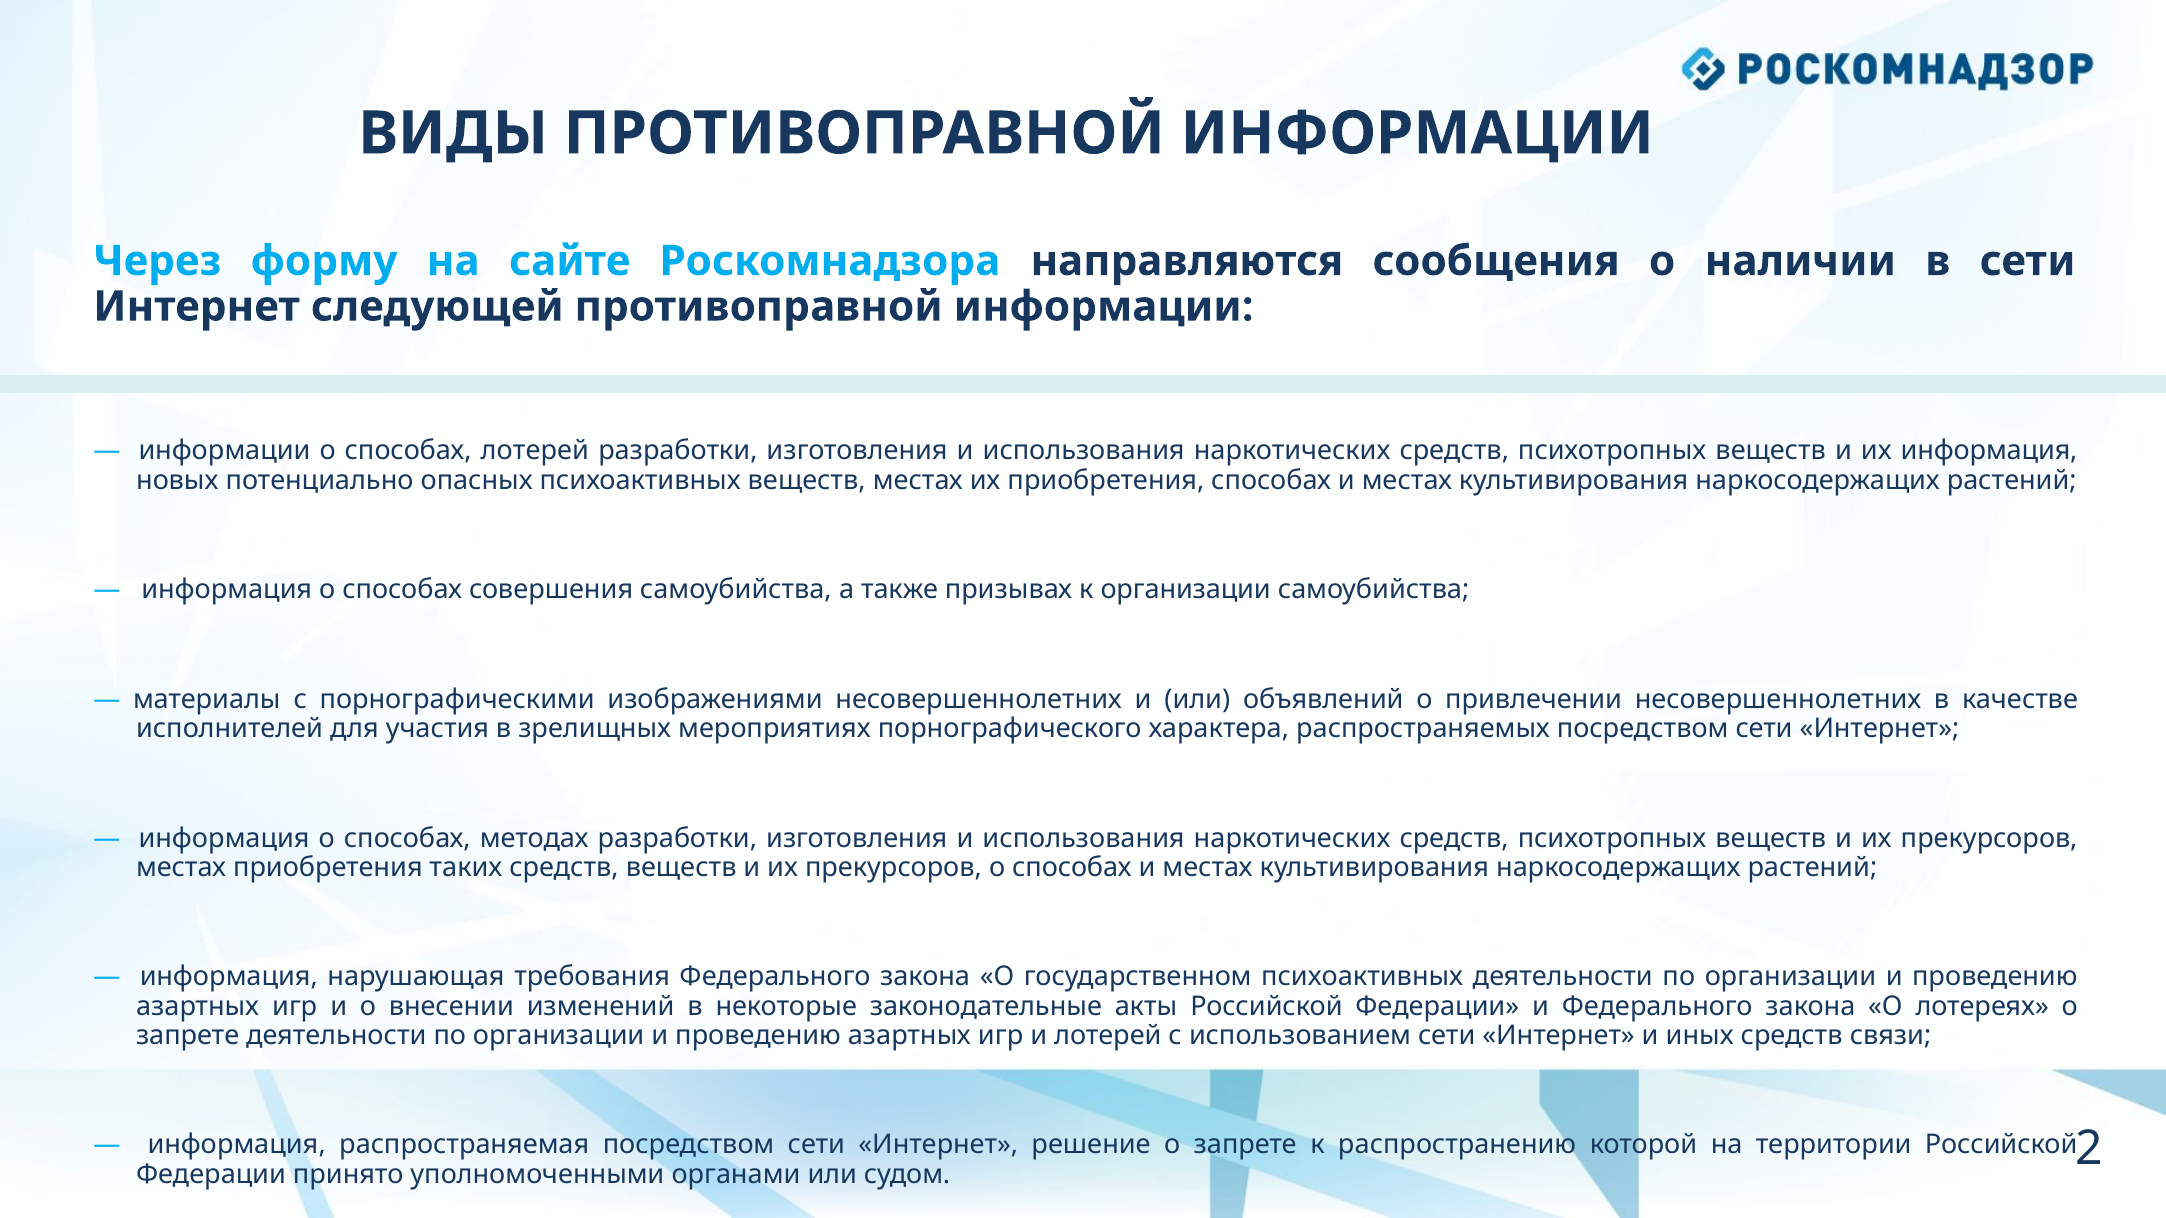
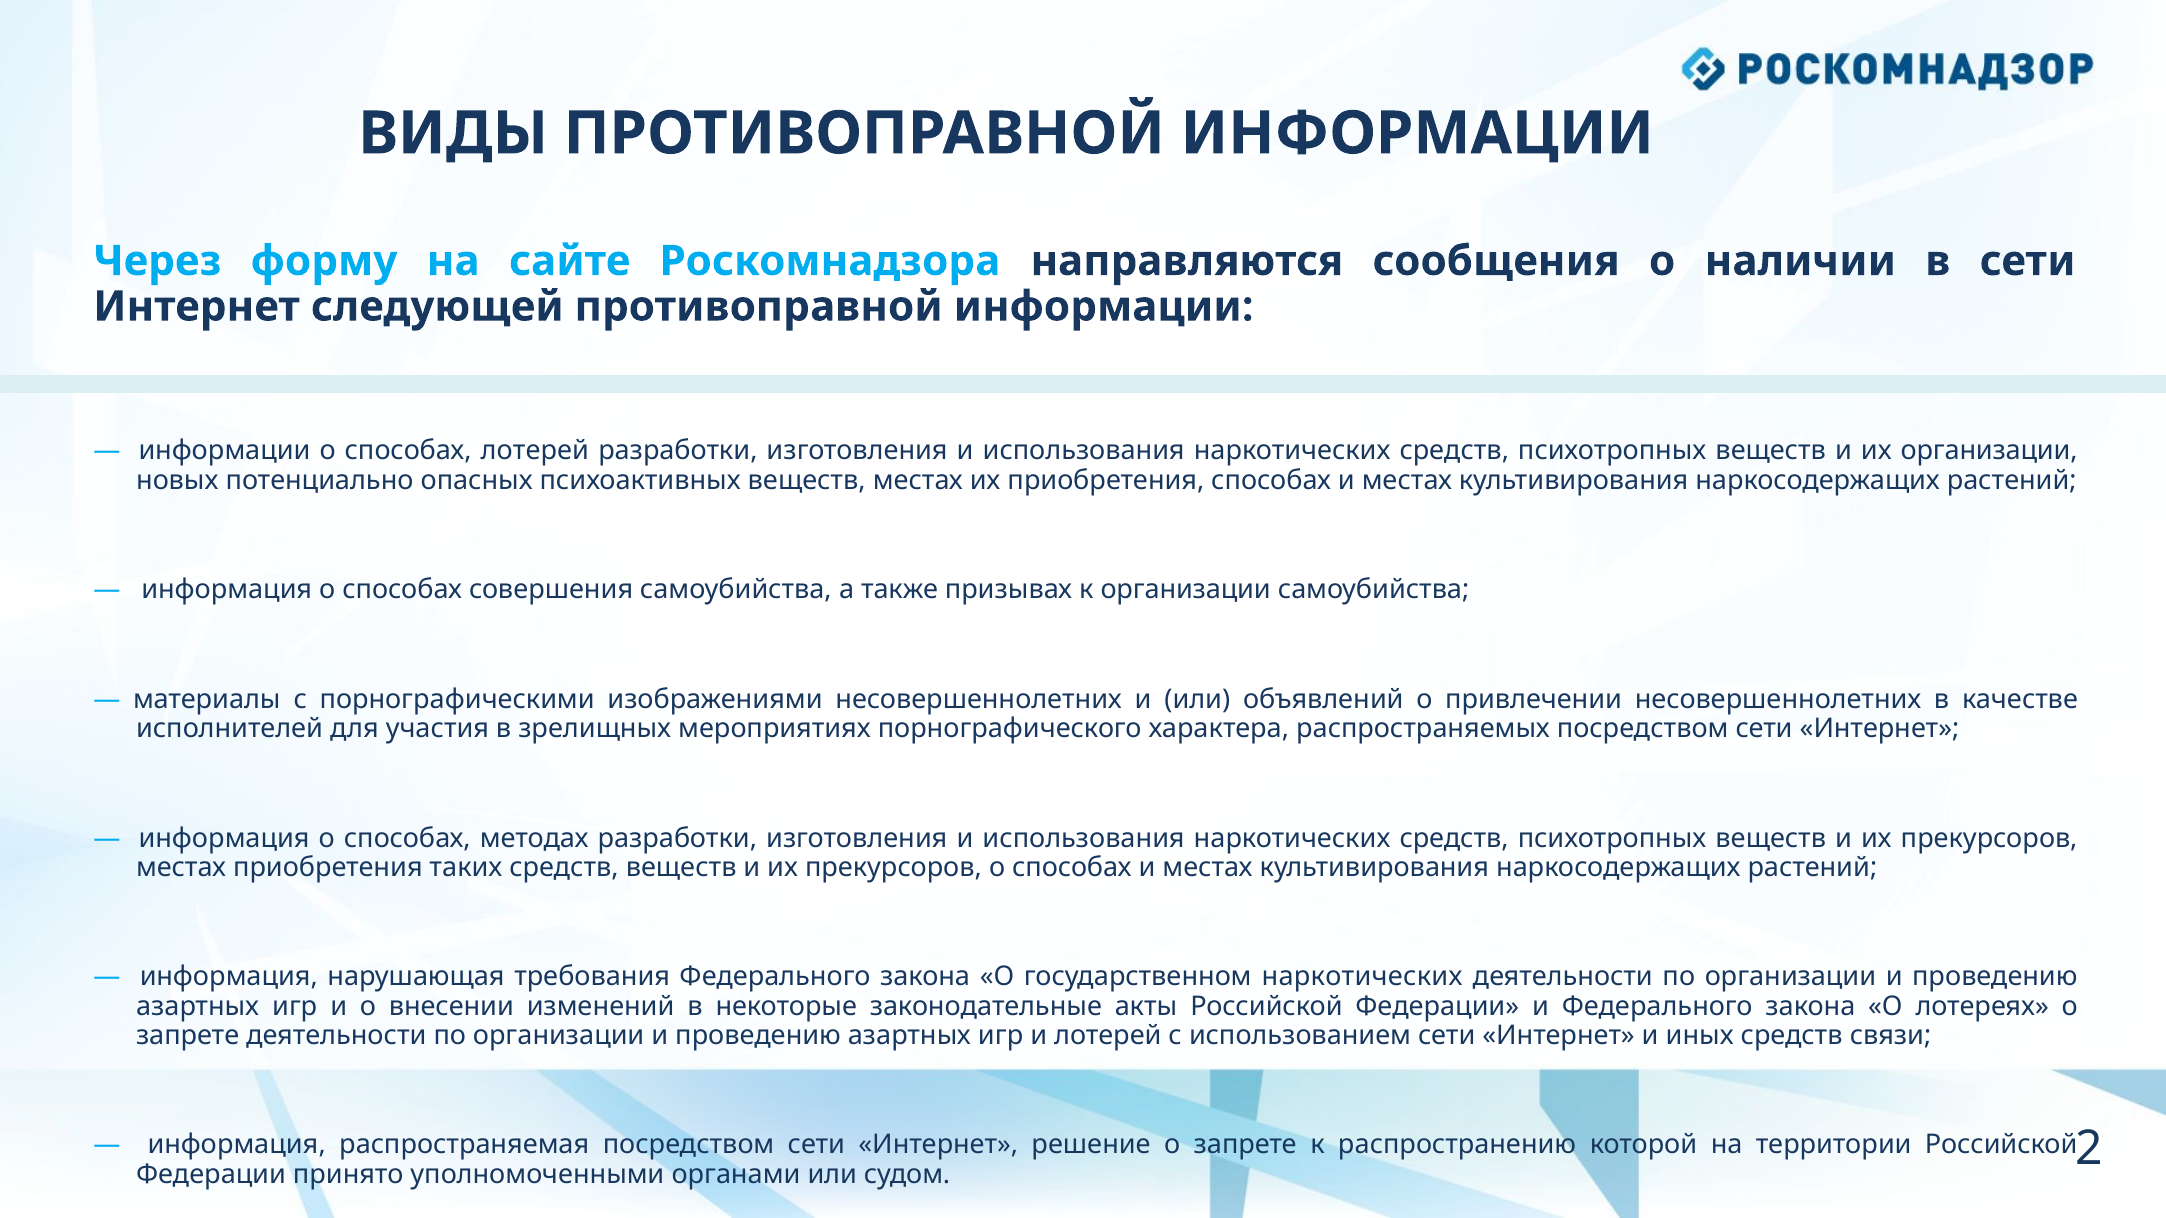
их информация: информация -> организации (1989, 451)
государственном психоактивных: психоактивных -> наркотических (1362, 977)
